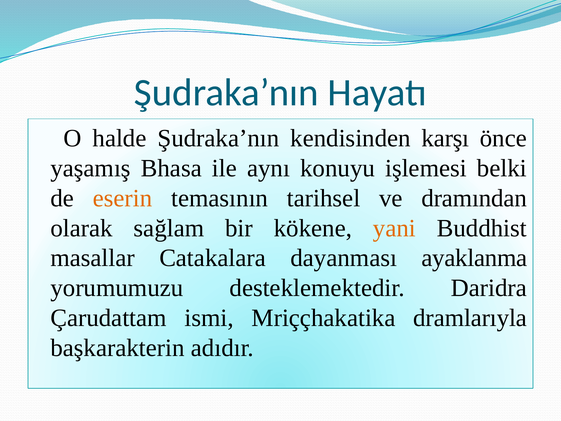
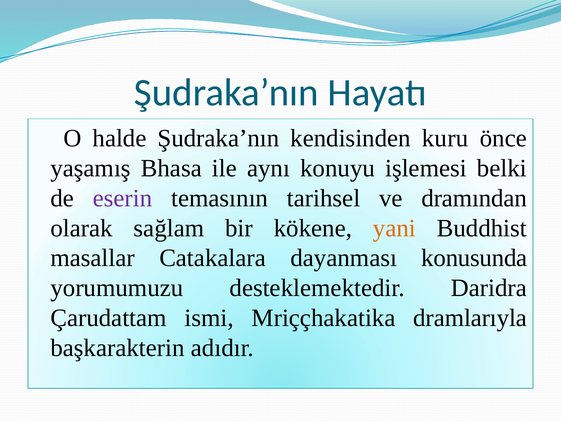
karşı: karşı -> kuru (445, 138)
eserin colour: orange -> purple (122, 198)
ayaklanma: ayaklanma -> konusunda (474, 258)
